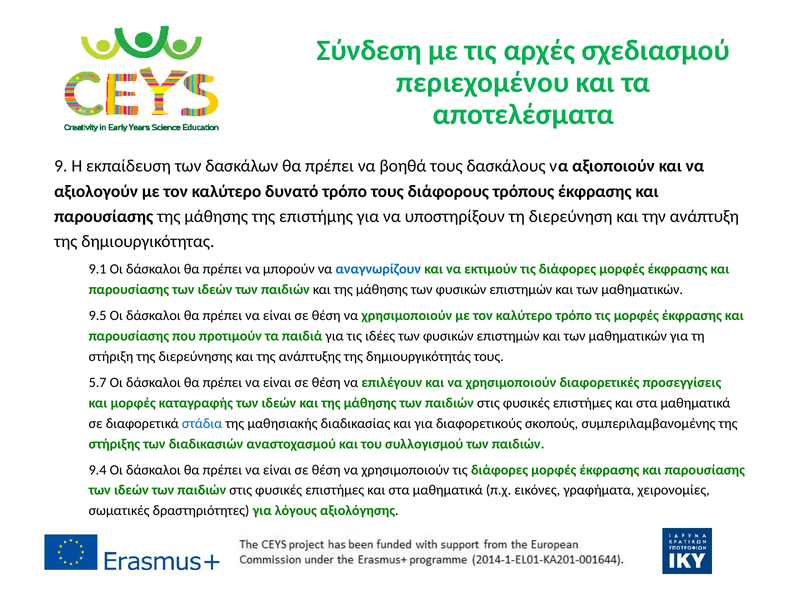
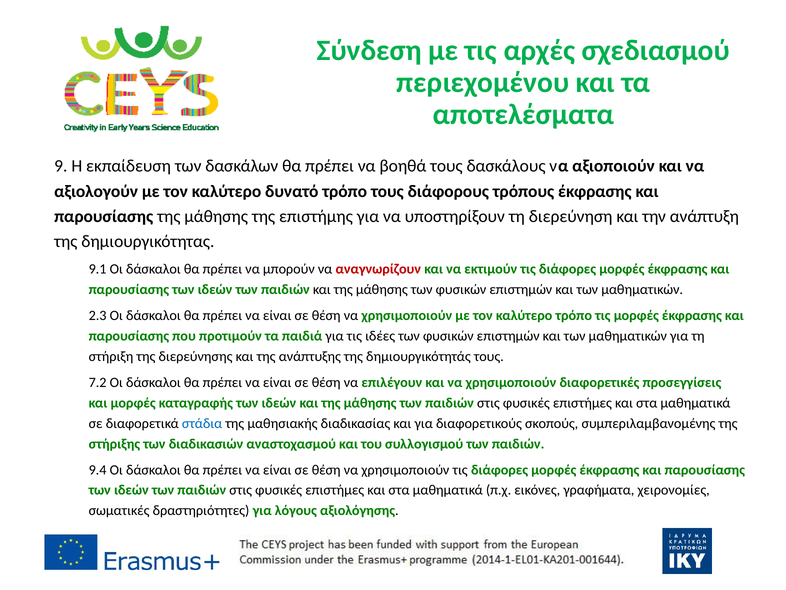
αναγνωρίζουν colour: blue -> red (378, 269)
9.5: 9.5 -> 2.3 (98, 315)
5.7: 5.7 -> 7.2 (98, 382)
